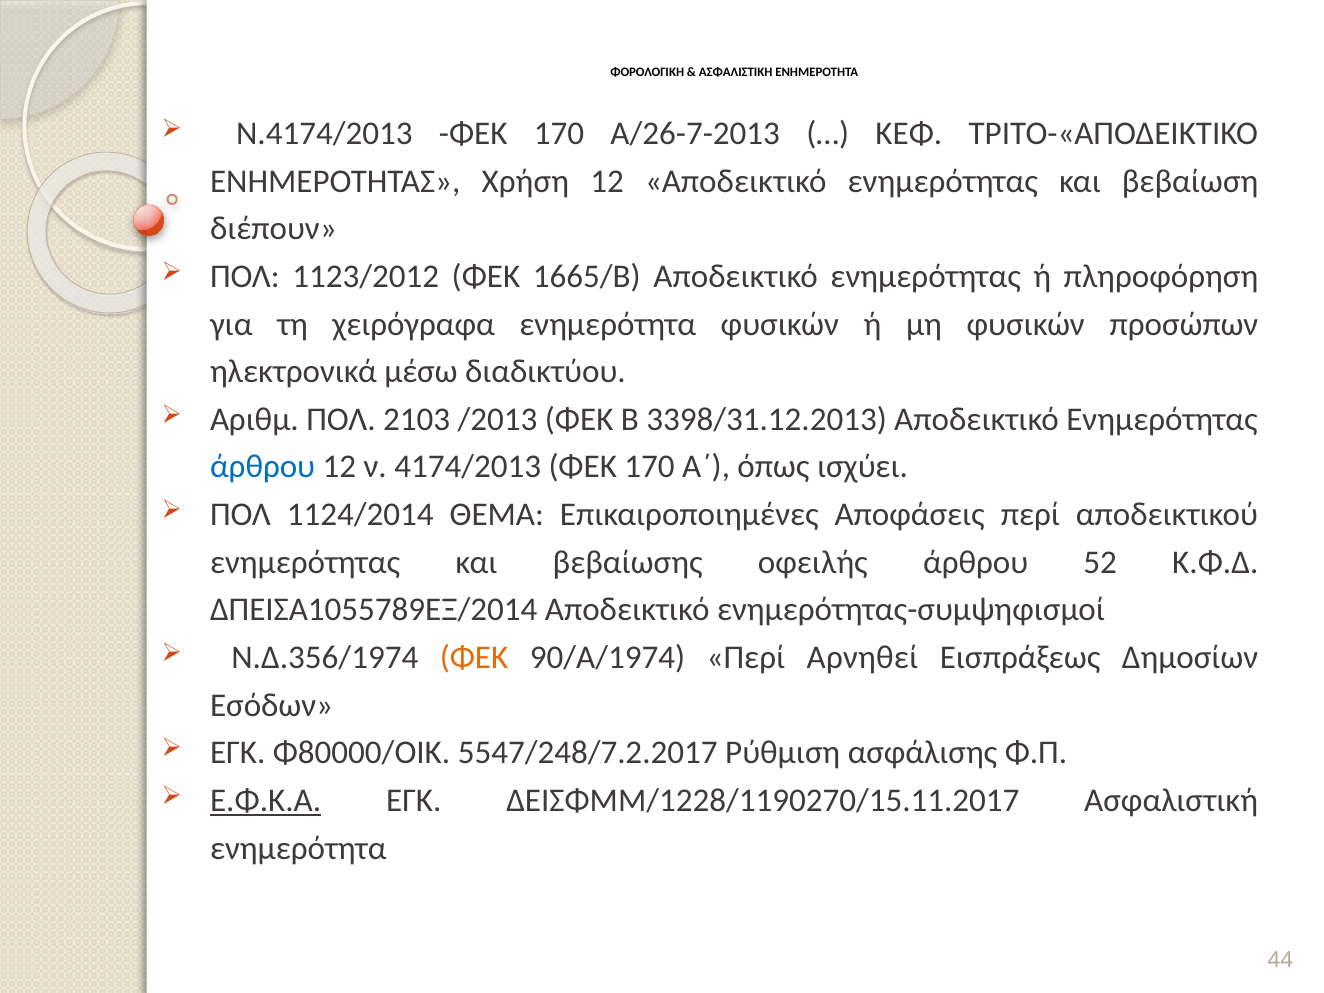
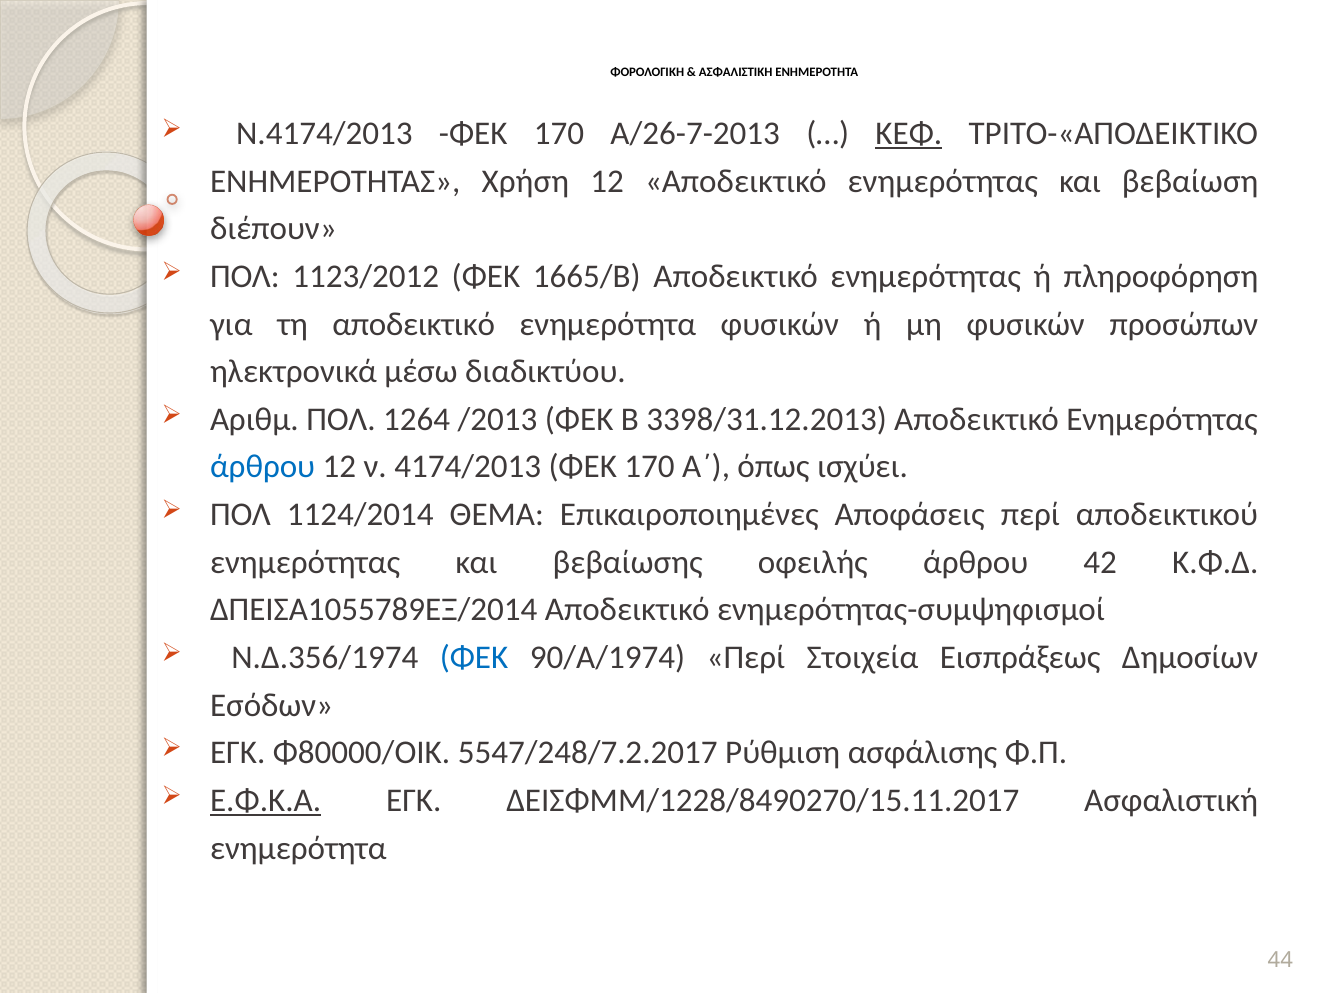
ΚΕΦ underline: none -> present (909, 134)
τη χειρόγραφα: χειρόγραφα -> αποδεικτικό (414, 324)
2103: 2103 -> 1264 (417, 419)
52: 52 -> 42 (1100, 562)
ΦΕΚ colour: orange -> blue (474, 658)
Αρνηθεί: Αρνηθεί -> Στοιχεία (863, 658)
ΔΕΙΣΦΜΜ/1228/1190270/15.11.2017: ΔΕΙΣΦΜΜ/1228/1190270/15.11.2017 -> ΔΕΙΣΦΜΜ/1228/8490270/15.11.2017 (763, 801)
